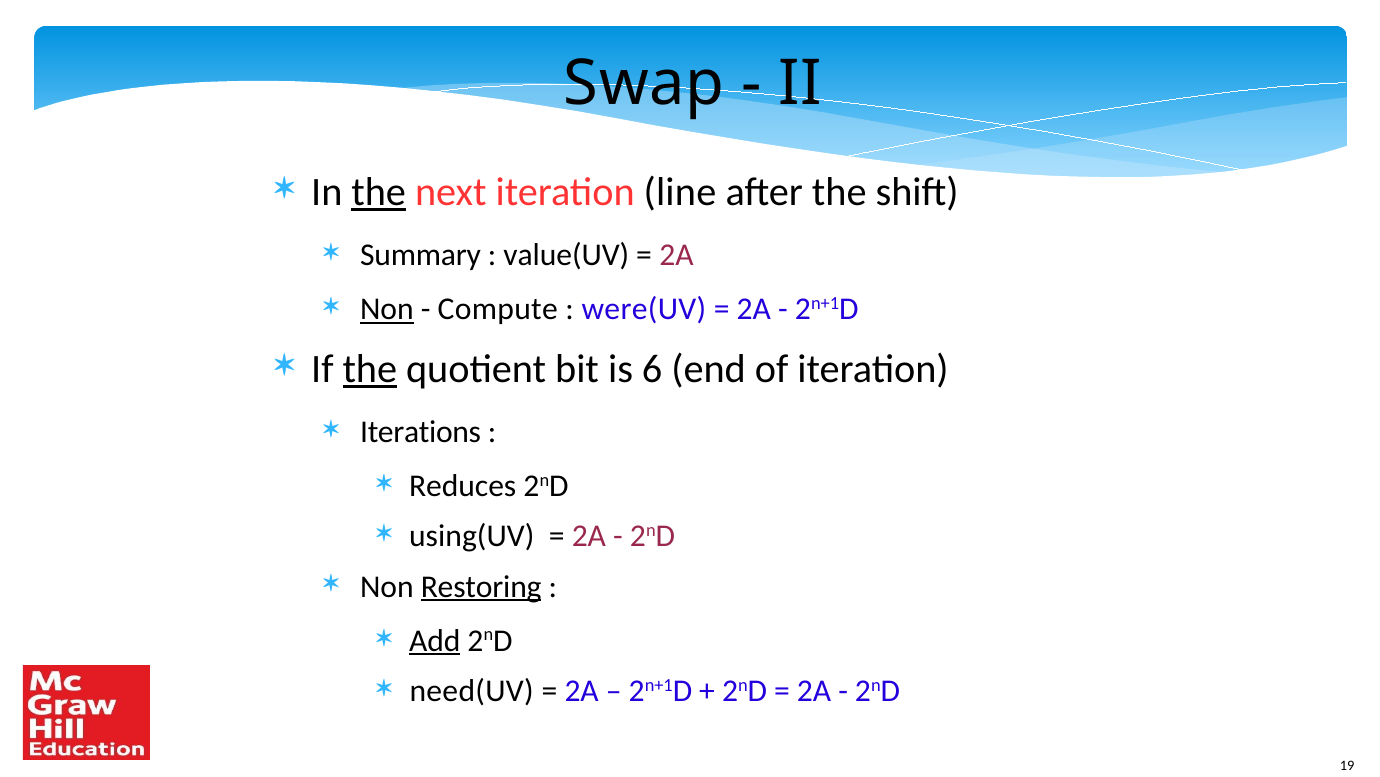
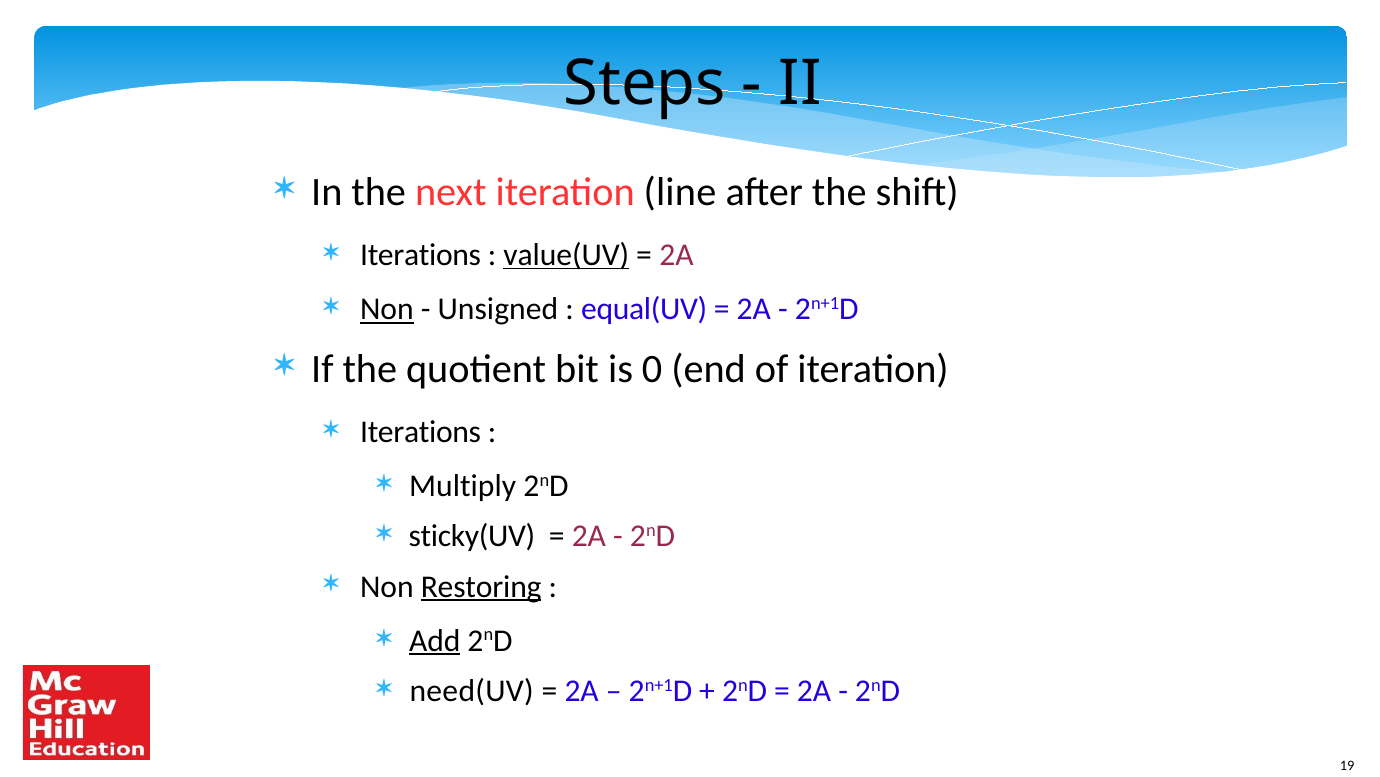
Swap: Swap -> Steps (645, 83)
the underline: present -> none (379, 192)
Summary: Summary -> Iterations (421, 255)
value(UV underline: none -> present (566, 255)
Compute: Compute -> Unsigned (498, 309)
were(UV: were(UV -> equal(UV (644, 309)
the underline: present -> none (370, 369)
6: 6 -> 0 (652, 369)
Reduces: Reduces -> Multiply (463, 486)
using(UV: using(UV -> sticky(UV (472, 536)
